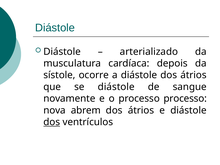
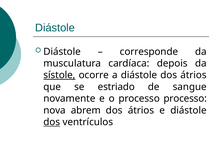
arterializado: arterializado -> corresponde (149, 52)
sístole underline: none -> present (59, 75)
se diástole: diástole -> estriado (116, 87)
